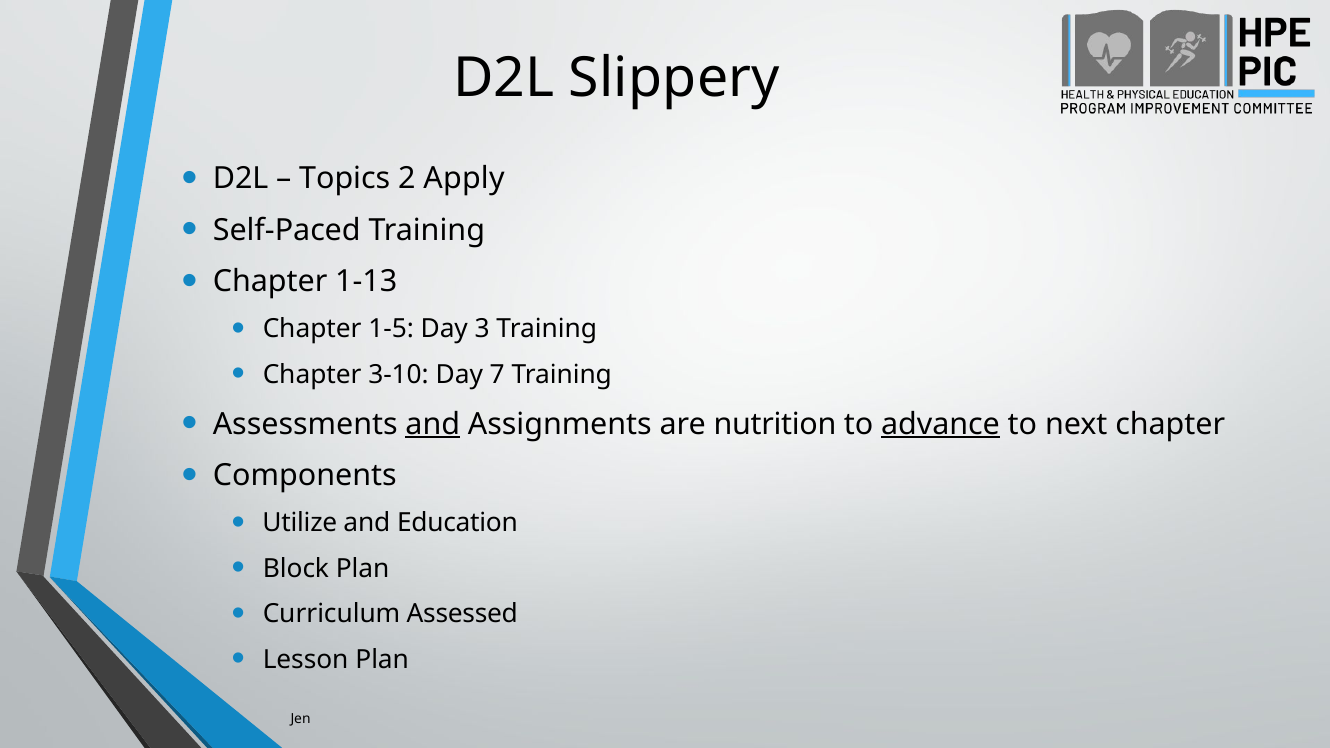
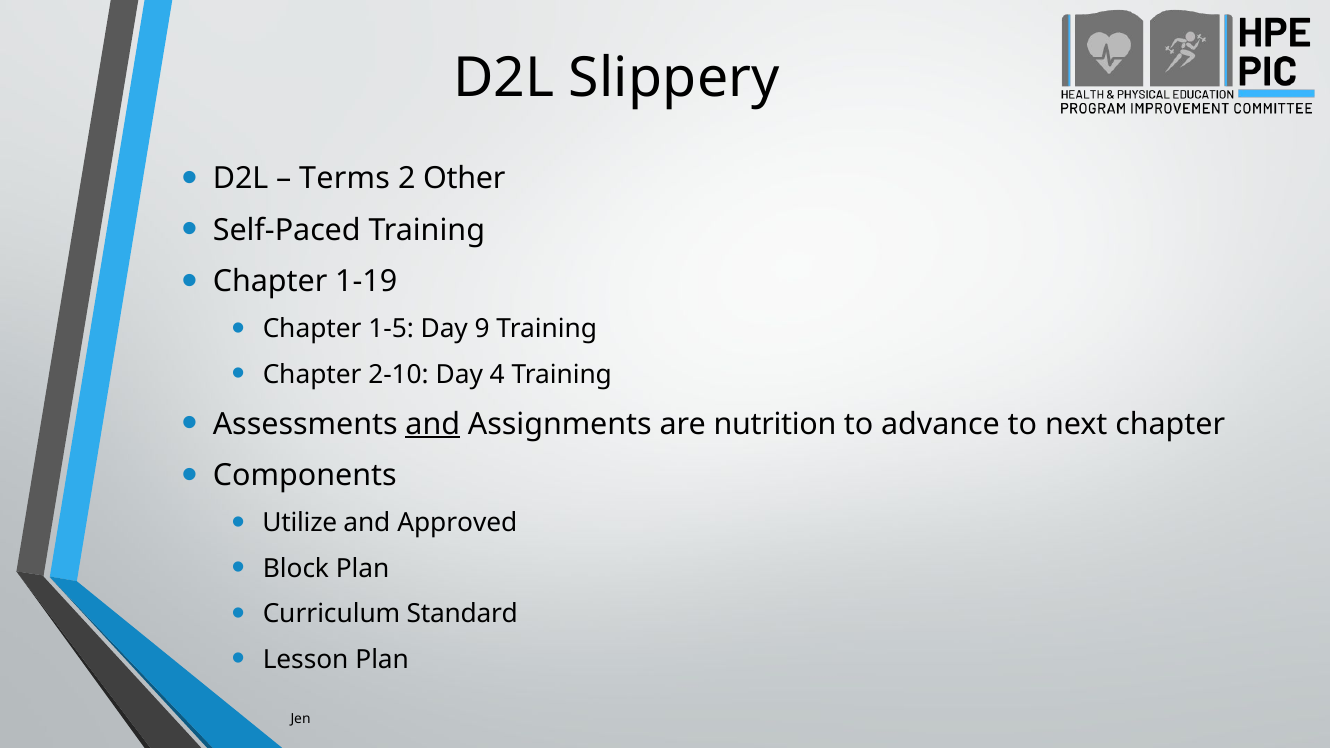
Topics: Topics -> Terms (345, 179)
Apply: Apply -> Other (464, 179)
1-13: 1-13 -> 1-19 (366, 282)
3: 3 -> 9 (482, 329)
3-10: 3-10 -> 2-10 (399, 375)
7: 7 -> 4 (497, 375)
advance underline: present -> none (941, 424)
Education: Education -> Approved (457, 523)
Assessed: Assessed -> Standard (462, 614)
